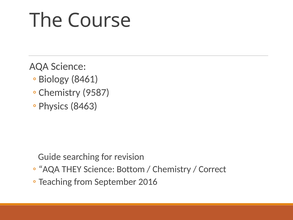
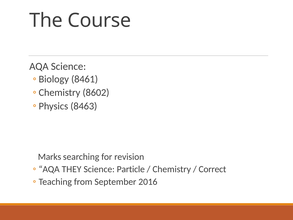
9587: 9587 -> 8602 (96, 93)
Guide: Guide -> Marks (50, 157)
Bottom: Bottom -> Particle (131, 169)
